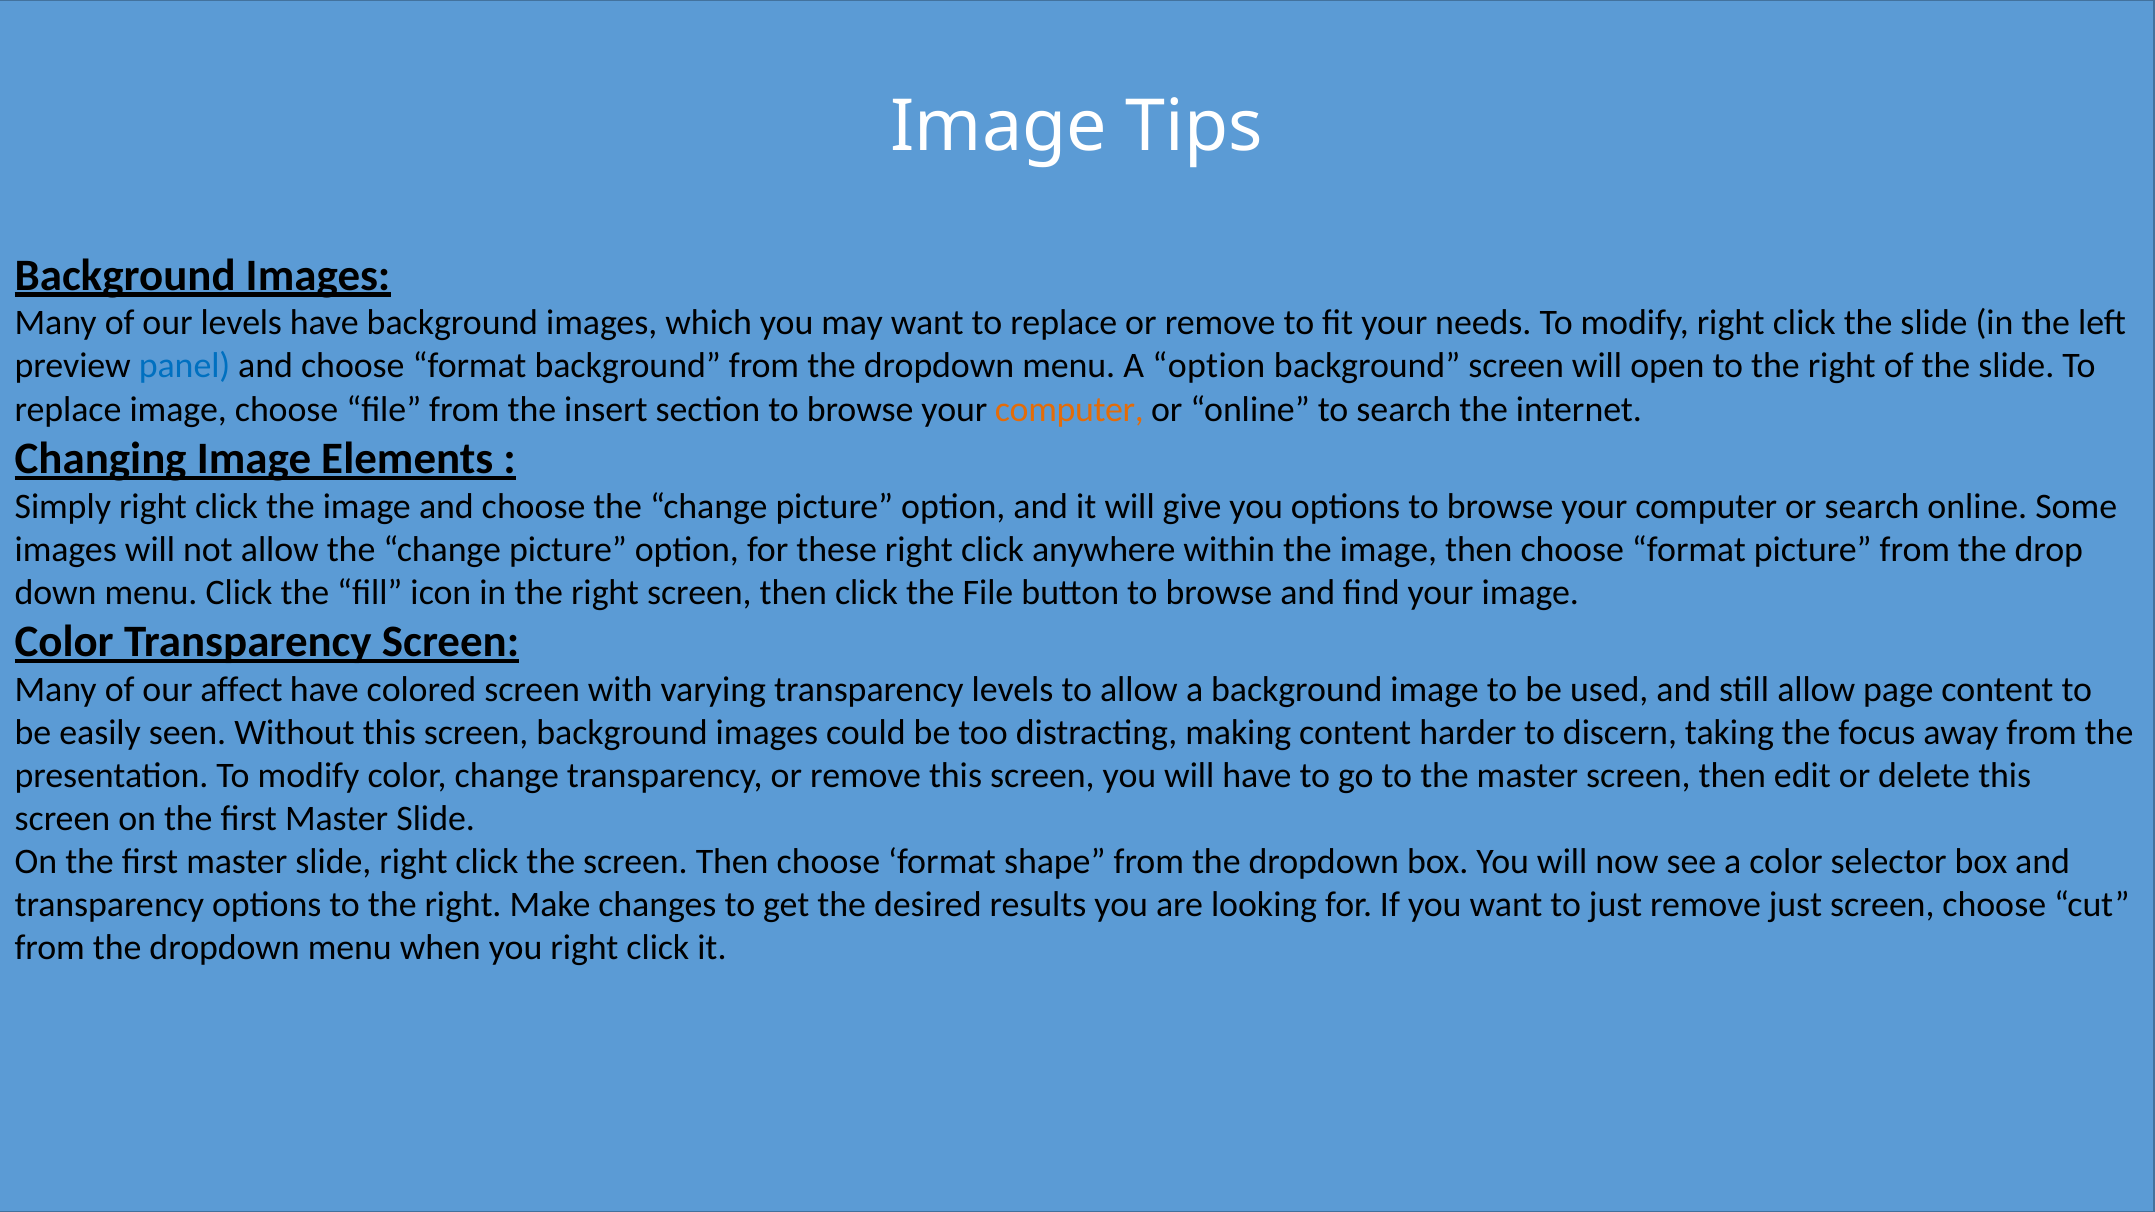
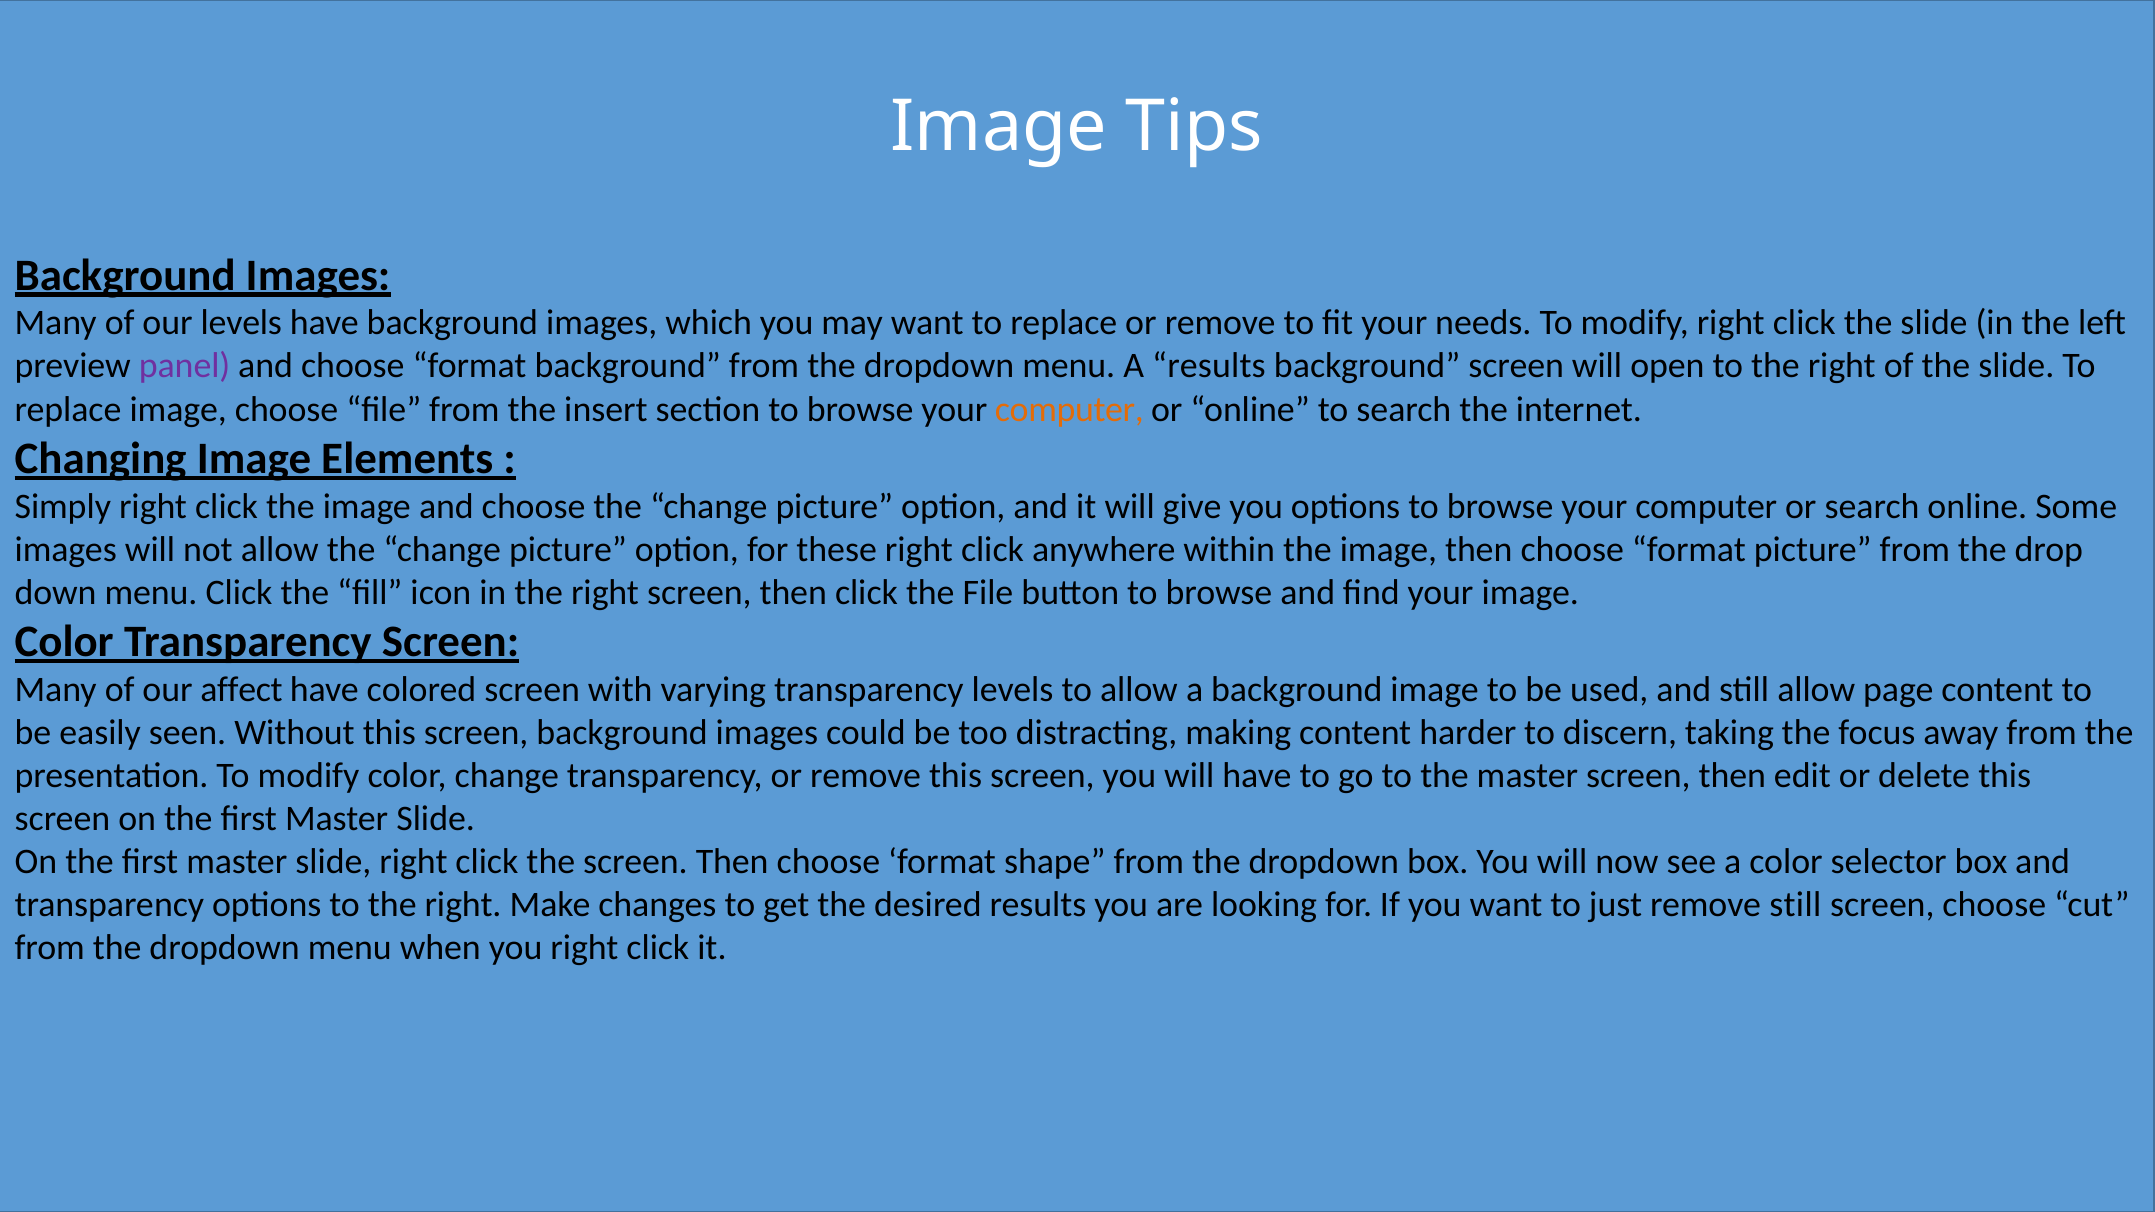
panel colour: blue -> purple (185, 366)
A option: option -> results (1209, 366)
remove just: just -> still (1795, 905)
